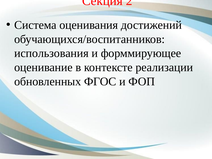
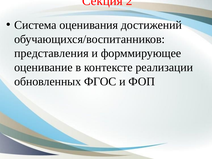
использования: использования -> представления (51, 53)
